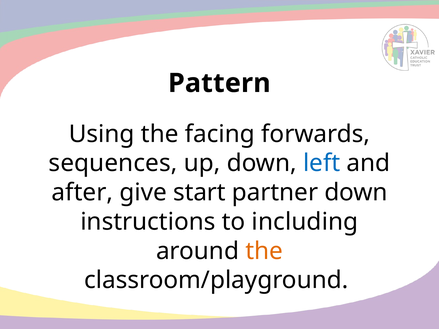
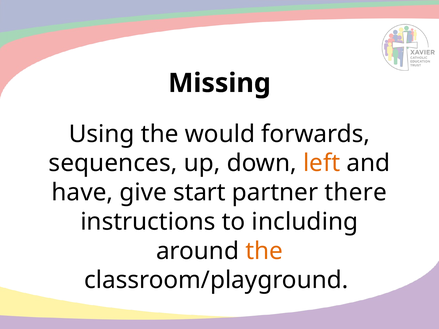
Pattern: Pattern -> Missing (219, 83)
facing: facing -> would (220, 134)
left colour: blue -> orange (322, 163)
after: after -> have (82, 193)
partner down: down -> there (356, 193)
